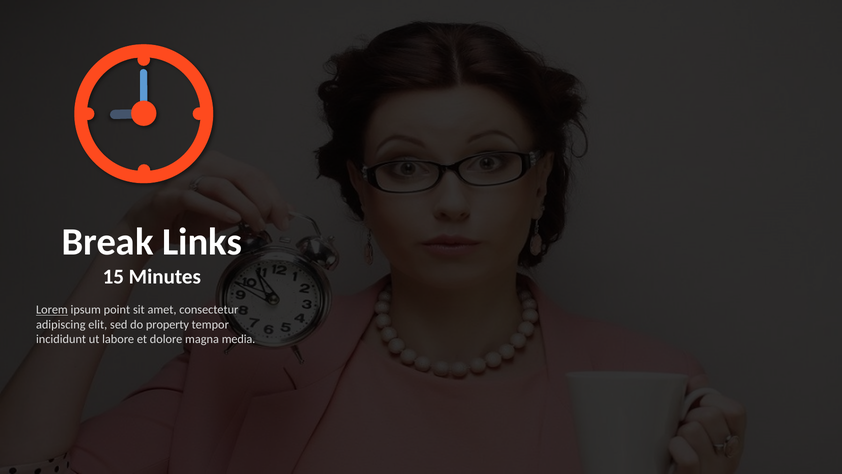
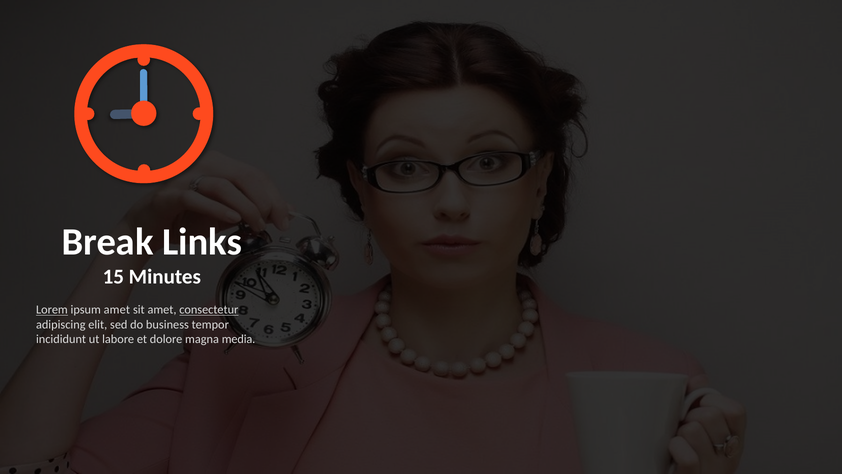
ipsum point: point -> amet (117, 310)
consectetur underline: none -> present (209, 310)
property: property -> business (167, 324)
